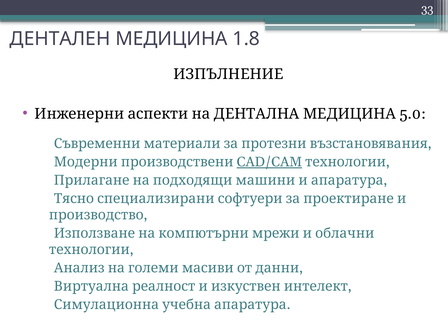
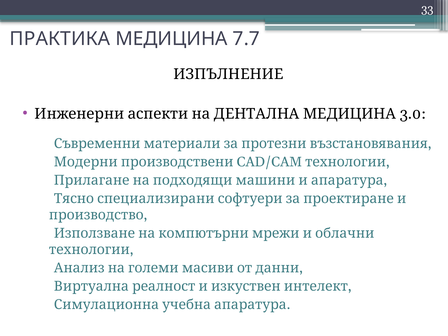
ДЕНТАЛЕН: ДЕНТАЛЕН -> ПРАКТИКА (60, 39)
1.8: 1.8 -> 7.7 (246, 39)
5.0: 5.0 -> 3.0 (413, 114)
CAD/CAM underline: present -> none (269, 162)
